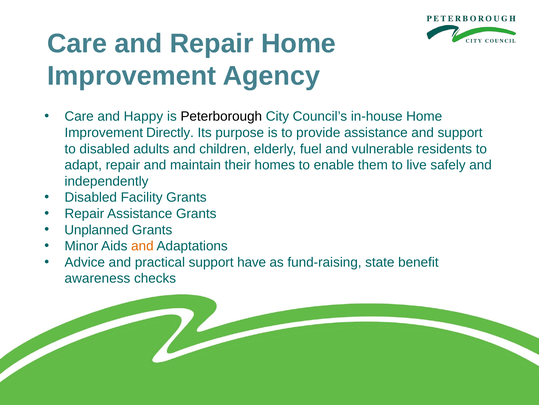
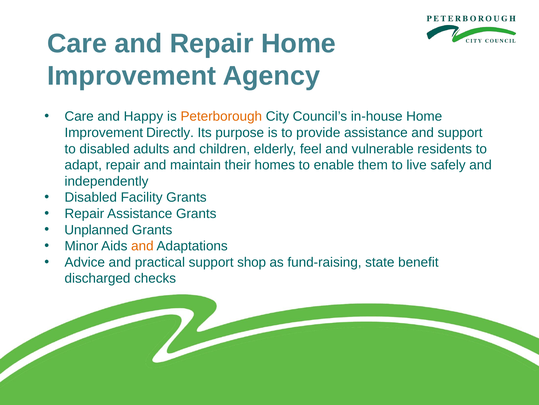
Peterborough colour: black -> orange (221, 116)
fuel: fuel -> feel (311, 149)
have: have -> shop (252, 262)
awareness: awareness -> discharged (97, 278)
